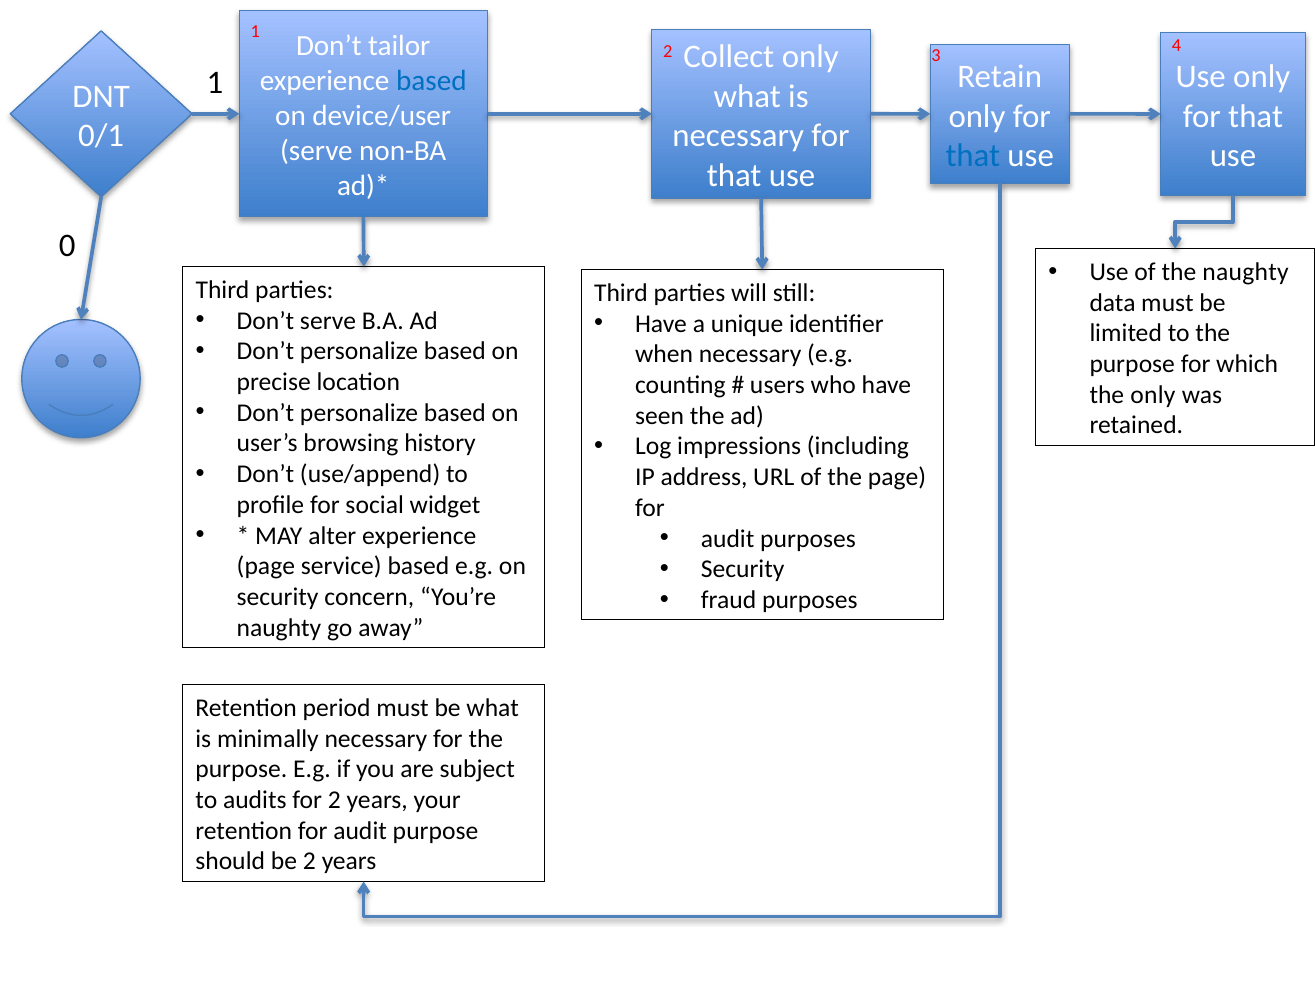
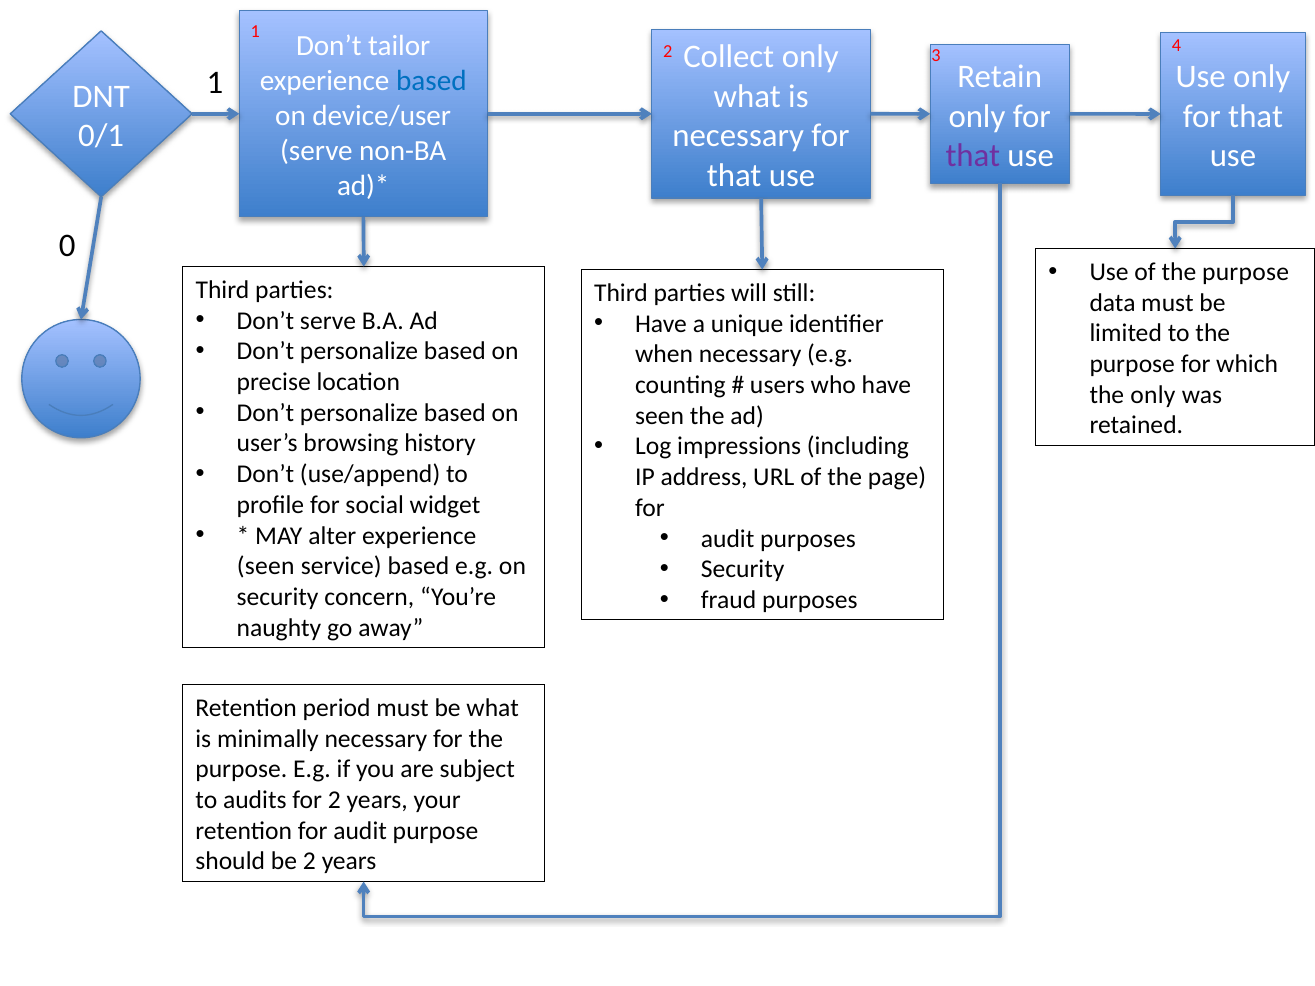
that colour: blue -> purple (973, 156)
of the naughty: naughty -> purpose (1246, 272)
page: page -> seen (266, 566)
